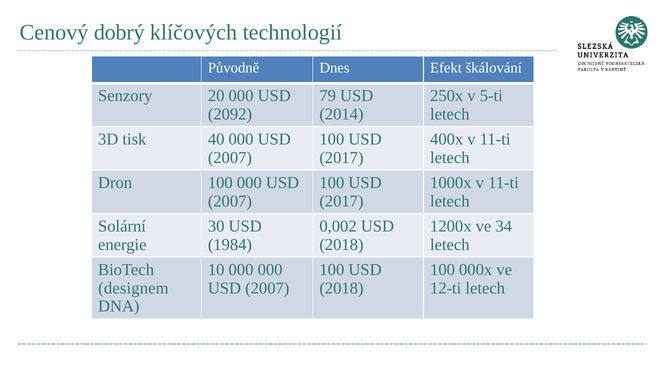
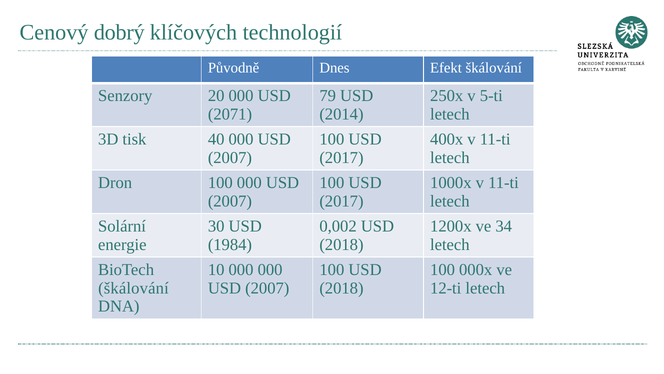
2092: 2092 -> 2071 (230, 114)
designem: designem -> škálování (133, 288)
